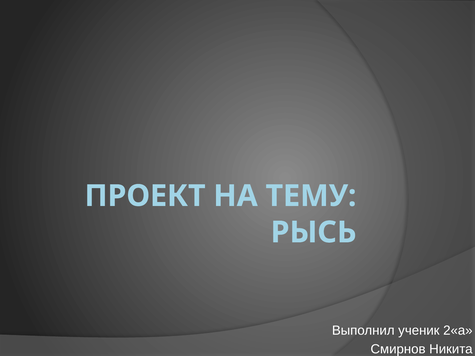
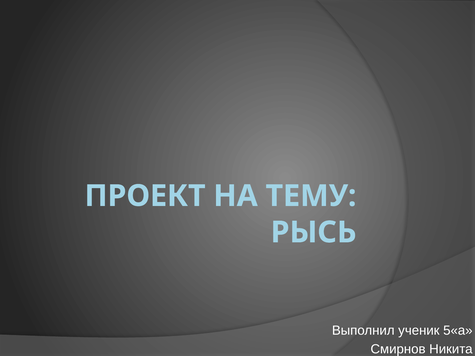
2«а: 2«а -> 5«а (458, 331)
